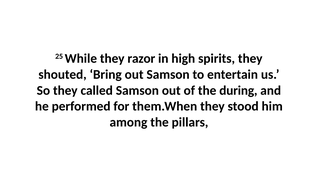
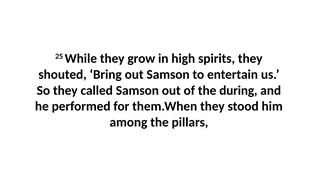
razor: razor -> grow (141, 59)
